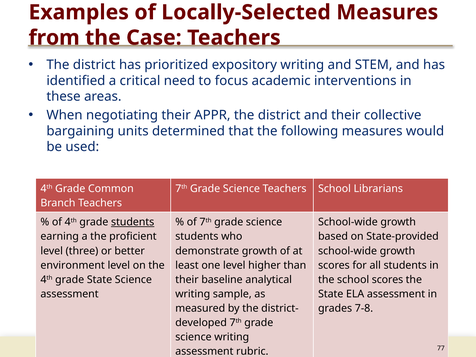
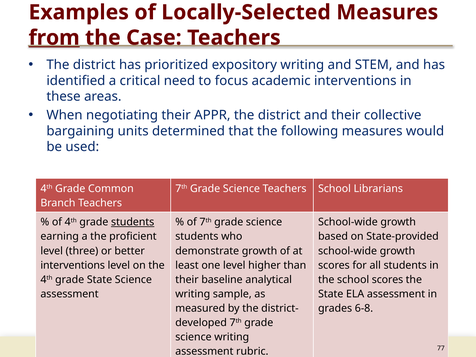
from underline: none -> present (54, 38)
environment: environment -> interventions (73, 265)
7-8: 7-8 -> 6-8 (364, 308)
